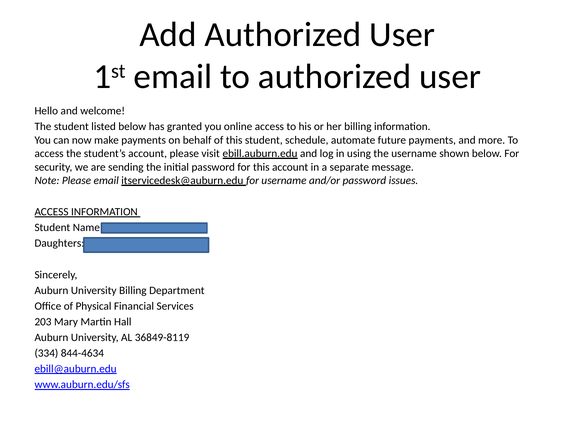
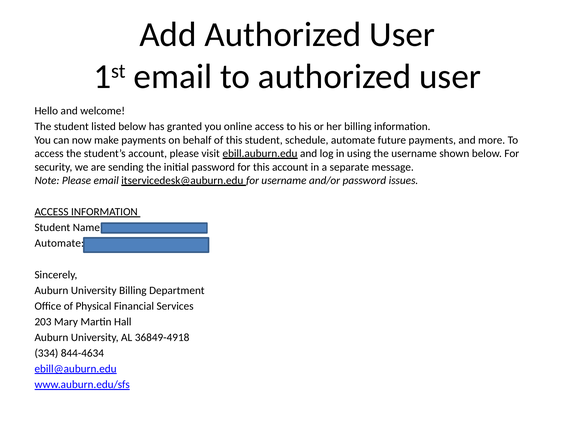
Daughters: Daughters -> Automate (59, 243)
36849-8119: 36849-8119 -> 36849-4918 (162, 338)
